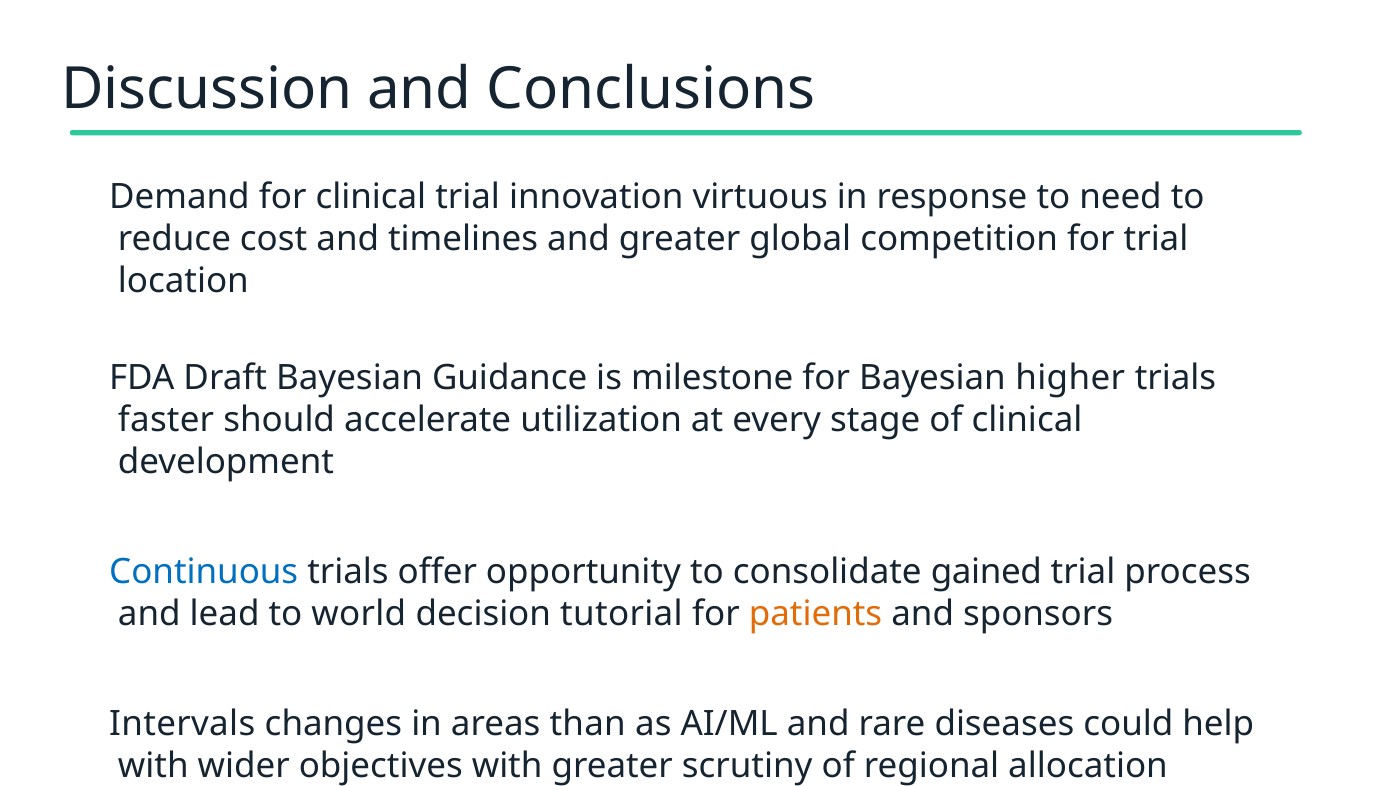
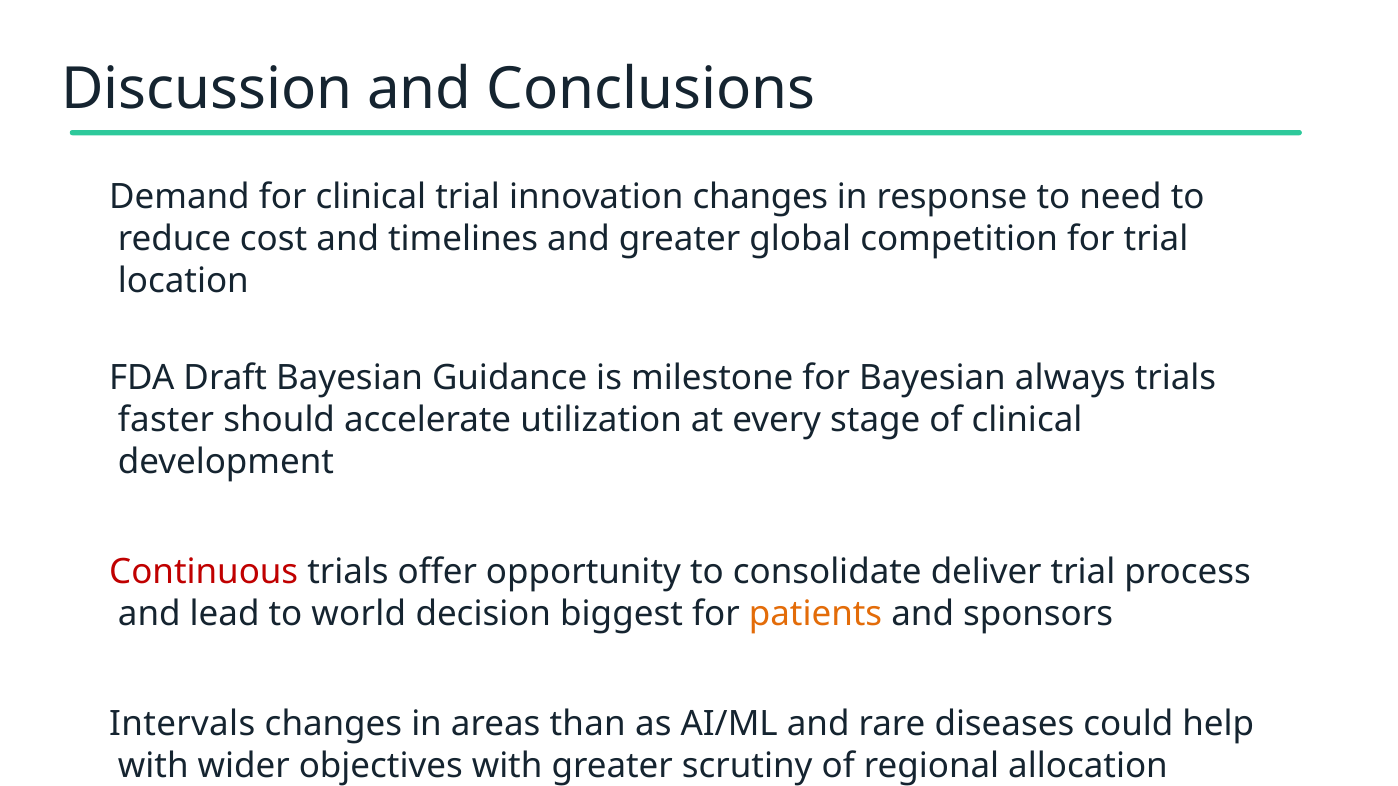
innovation virtuous: virtuous -> changes (760, 197)
higher: higher -> always (1070, 378)
Continuous colour: blue -> red (204, 572)
gained: gained -> deliver (986, 572)
tutorial: tutorial -> biggest (622, 614)
